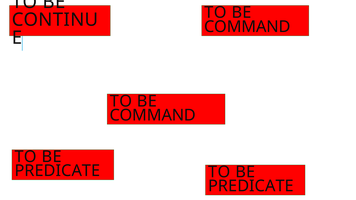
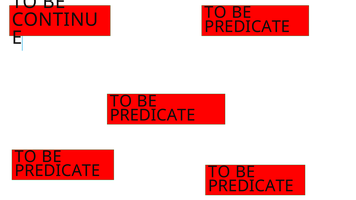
COMMAND: COMMAND -> PREDICATE (247, 27)
COMMAND: COMMAND -> PREDICATE (153, 115)
